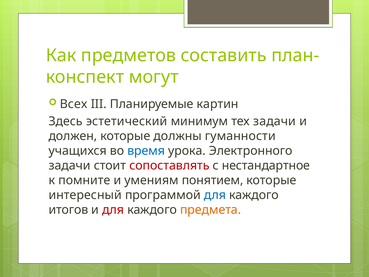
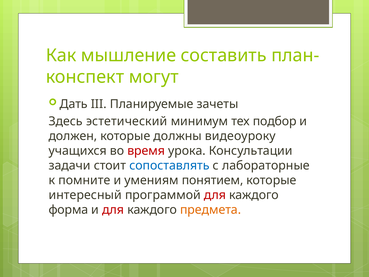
предметов: предметов -> мышление (129, 55)
Всех: Всех -> Дать (74, 104)
картин: картин -> зачеты (218, 104)
тех задачи: задачи -> подбор (275, 121)
гуманности: гуманности -> видеоуроку (240, 136)
время colour: blue -> red (146, 151)
Электронного: Электронного -> Консультации (251, 151)
сопоставлять colour: red -> blue (169, 165)
нестандартное: нестандартное -> лабораторные (266, 165)
для colour: blue -> red (215, 195)
итогов: итогов -> форма (68, 210)
